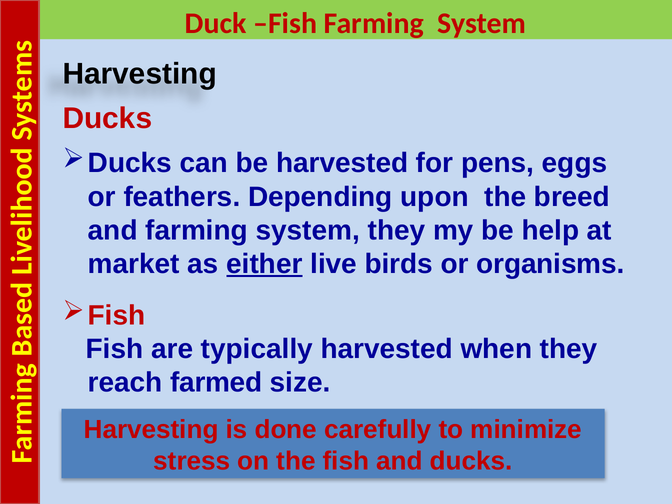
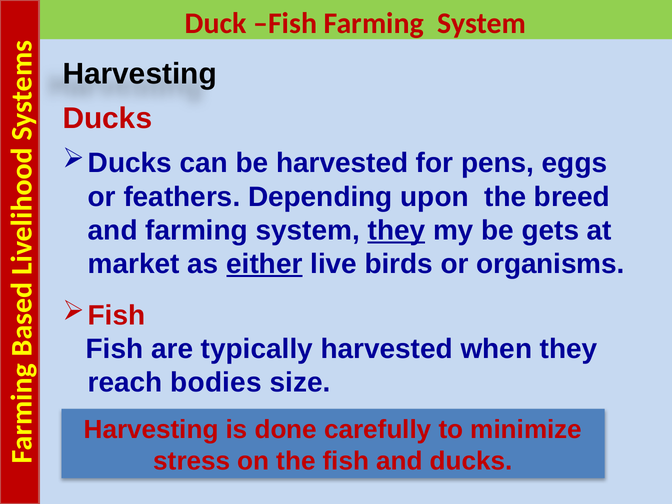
they underline: none -> present (396, 230)
help: help -> gets (550, 230)
farmed: farmed -> bodies (216, 383)
